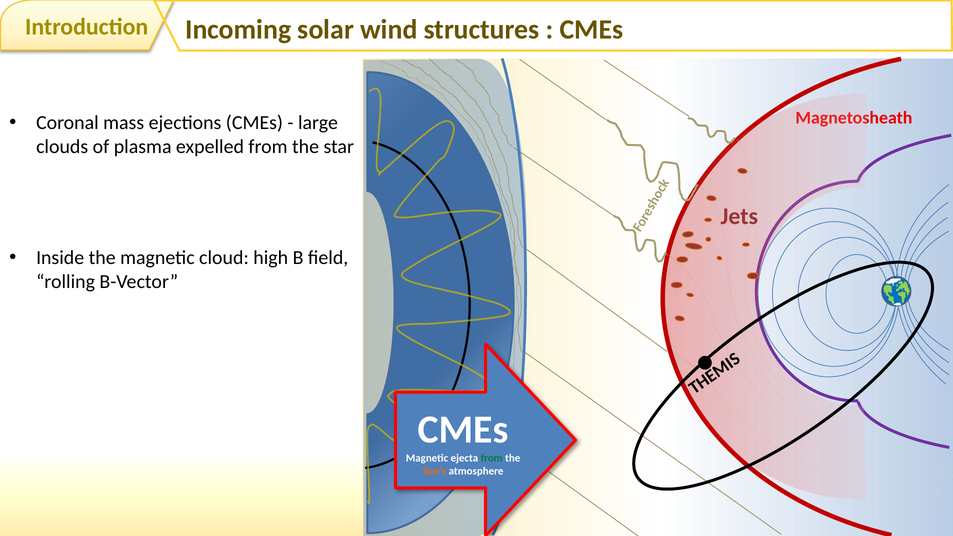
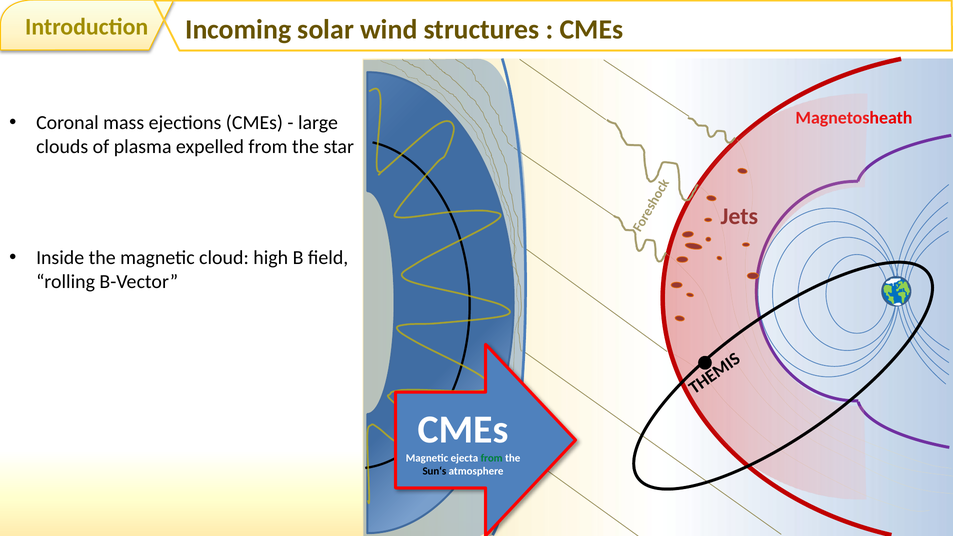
Sun‘s colour: orange -> black (434, 471)
